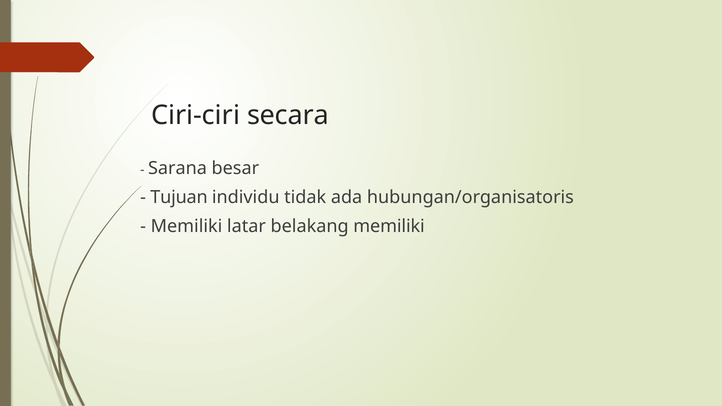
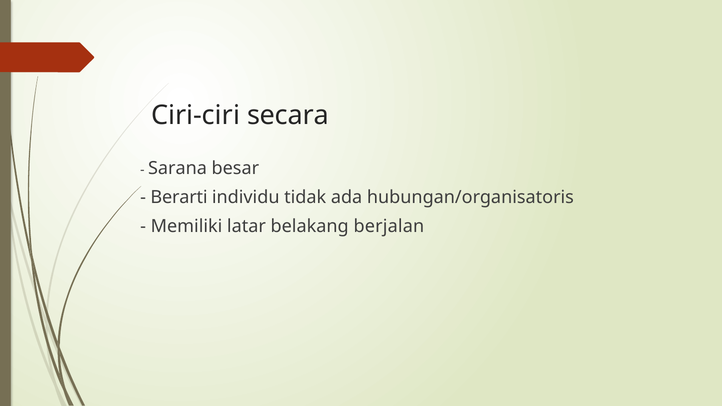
Tujuan: Tujuan -> Berarti (179, 197)
belakang memiliki: memiliki -> berjalan (389, 227)
